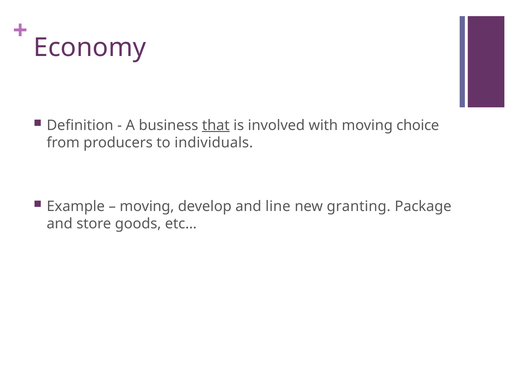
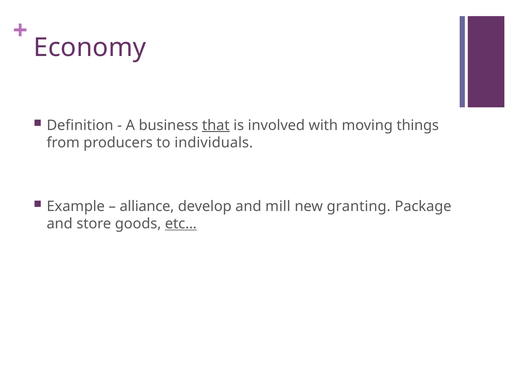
choice: choice -> things (418, 125)
moving: moving -> alliance (147, 206)
line: line -> mill (278, 206)
etc… underline: none -> present (181, 224)
